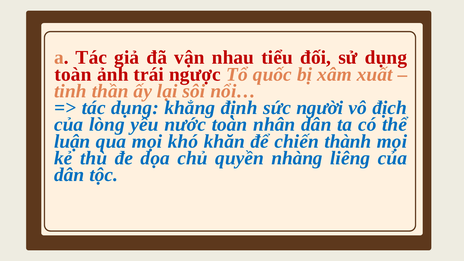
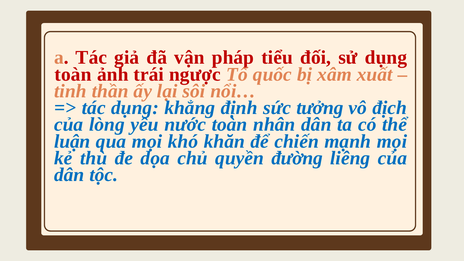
nhau: nhau -> pháp (233, 58)
người: người -> tưởng (320, 108)
thành: thành -> mạnh (348, 141)
nhàng: nhàng -> đường (297, 158)
